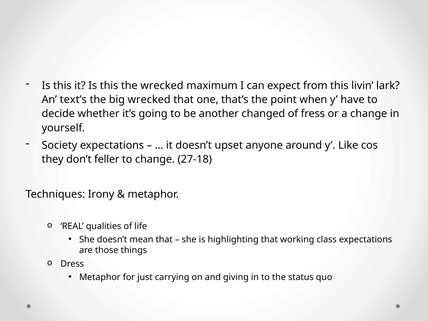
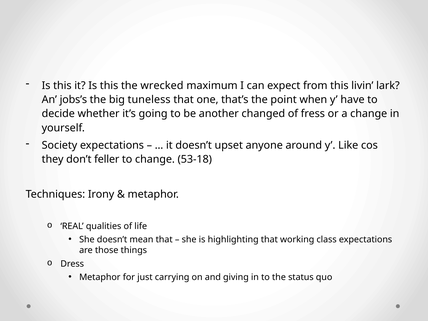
text’s: text’s -> jobs’s (73, 100)
big wrecked: wrecked -> tuneless (149, 100)
27-18: 27-18 -> 53-18 (195, 159)
